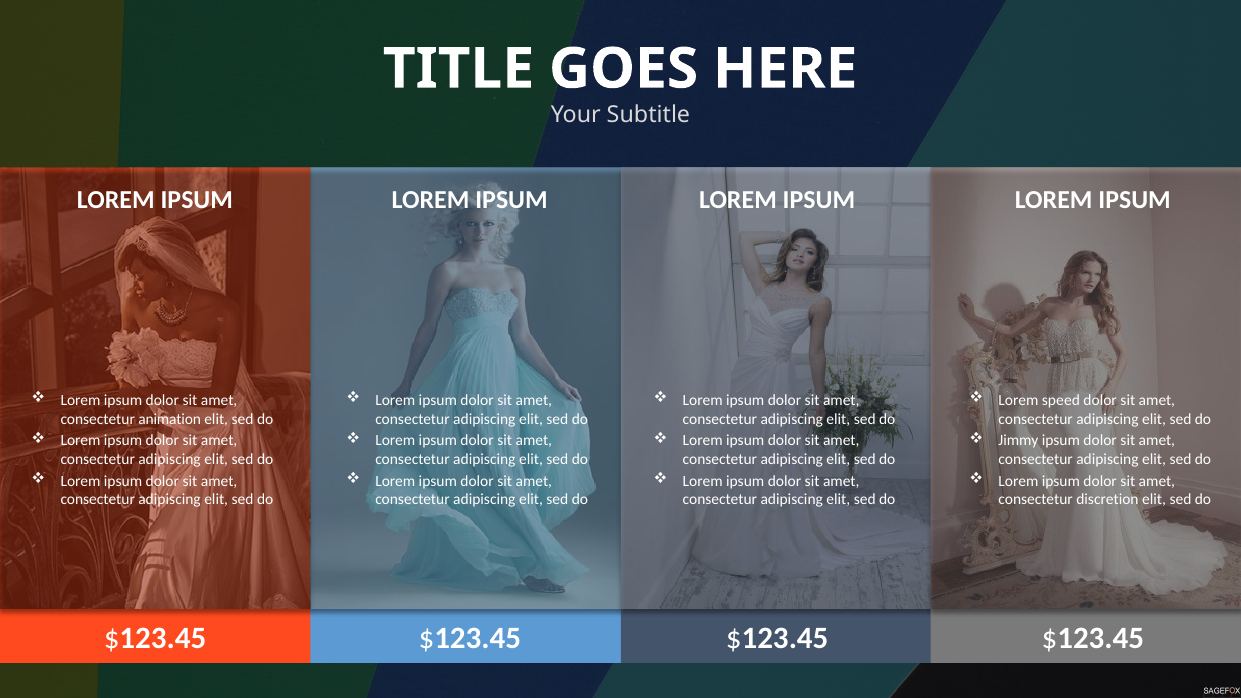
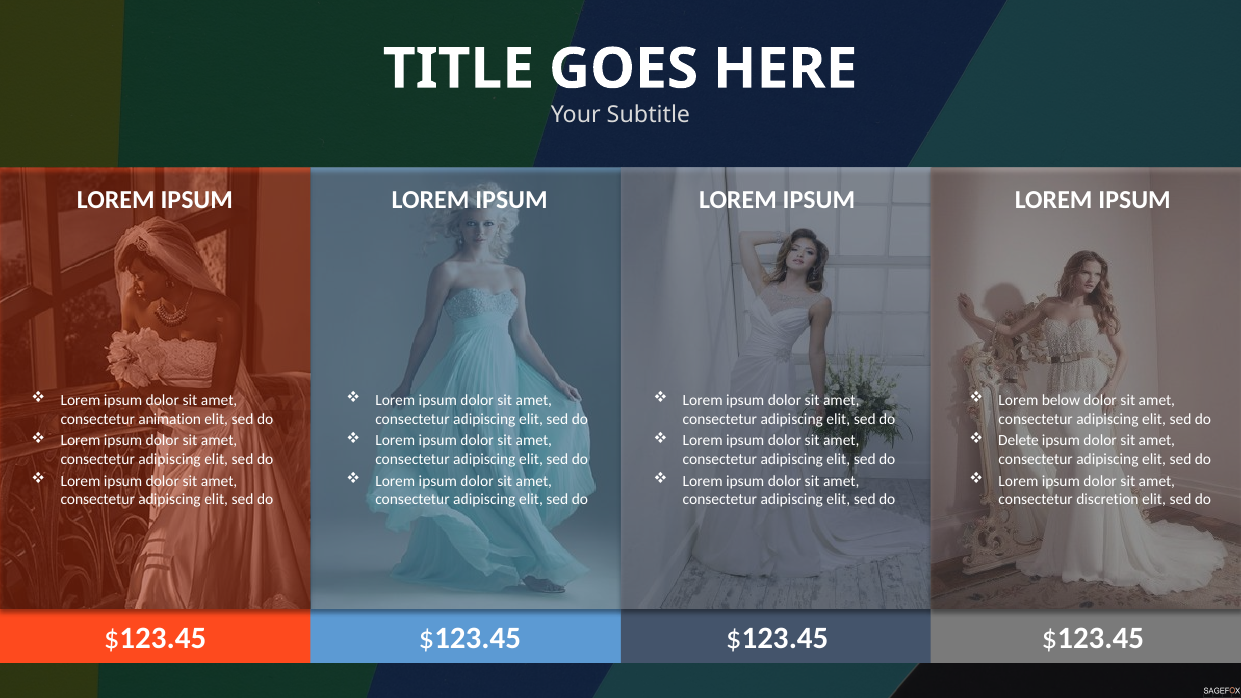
speed: speed -> below (1061, 400)
Jimmy: Jimmy -> Delete (1019, 441)
